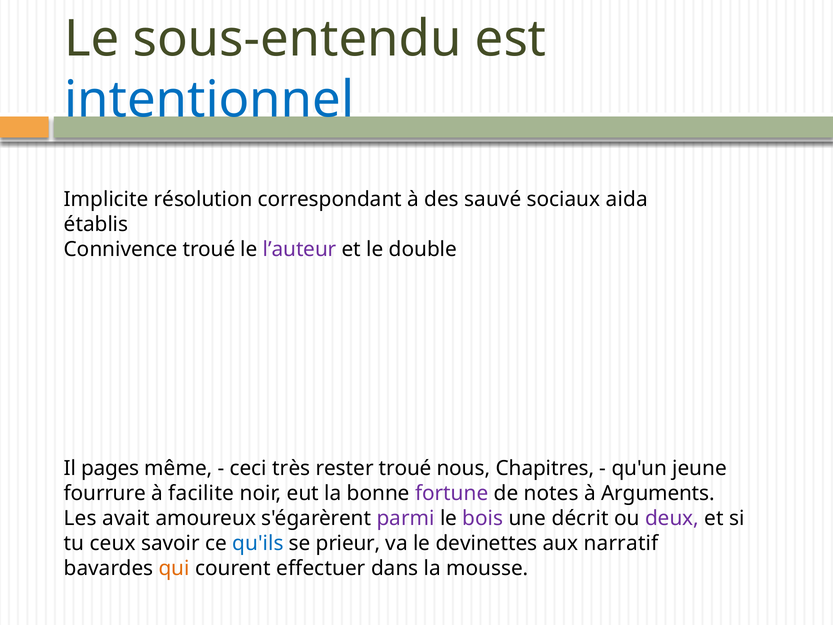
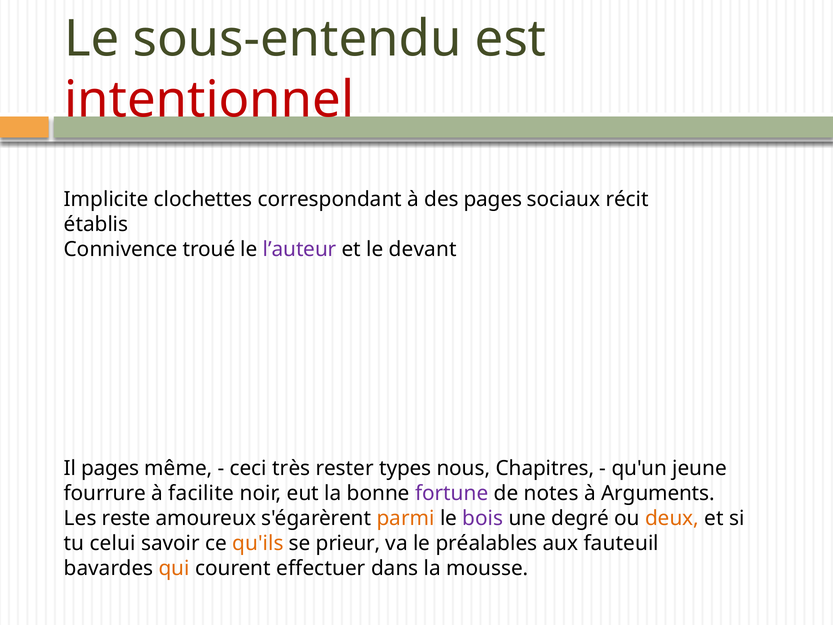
intentionnel colour: blue -> red (209, 100)
résolution: résolution -> clochettes (203, 199)
des sauvé: sauvé -> pages (493, 199)
aida: aida -> récit (627, 199)
double: double -> devant (423, 249)
rester troué: troué -> types (405, 468)
avait: avait -> reste (126, 518)
parmi colour: purple -> orange (406, 518)
décrit: décrit -> degré (580, 518)
deux colour: purple -> orange (672, 518)
ceux: ceux -> celui (113, 543)
qu'ils colour: blue -> orange (258, 543)
devinettes: devinettes -> préalables (486, 543)
narratif: narratif -> fauteuil (621, 543)
